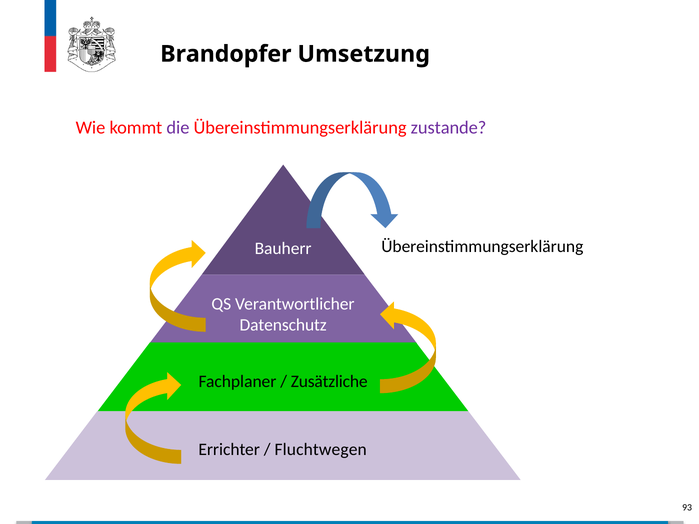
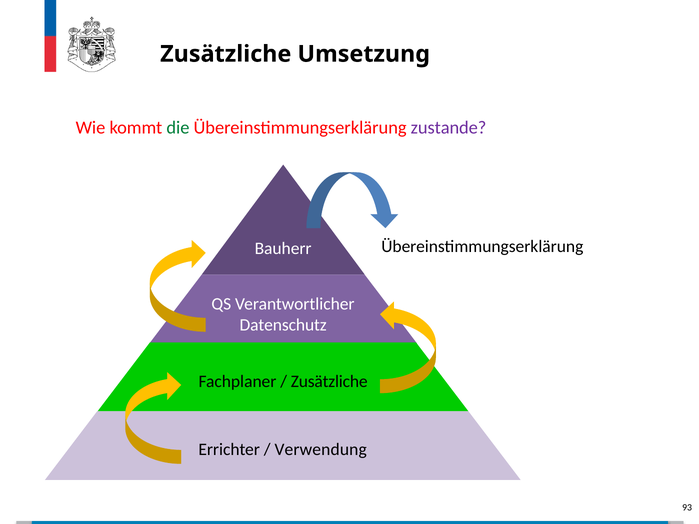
Brandopfer: Brandopfer -> Zusätzliche (226, 54)
die colour: purple -> green (178, 128)
Fluchtwegen: Fluchtwegen -> Verwendung (321, 449)
